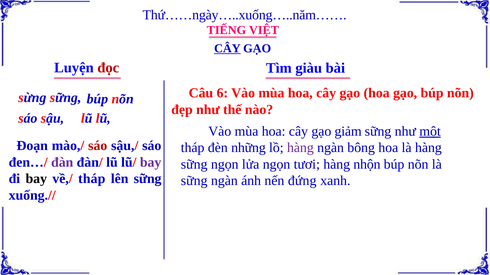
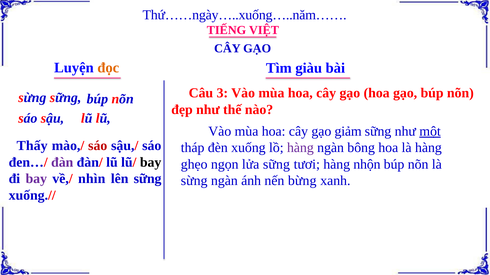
CÂY underline: present -> none (227, 49)
đọc colour: red -> orange (108, 68)
6: 6 -> 3 (222, 93)
Đoạn: Đoạn -> Thấy (32, 146)
những: những -> xuống (248, 148)
bay colour: purple -> black (151, 162)
sững: sững -> ghẹo (194, 164)
lửa ngọn: ngọn -> sững (276, 164)
bay colour: black -> purple (36, 179)
về,/ tháp: tháp -> nhìn (92, 179)
sững: sững -> sừng (194, 181)
đứng: đứng -> bừng (302, 181)
